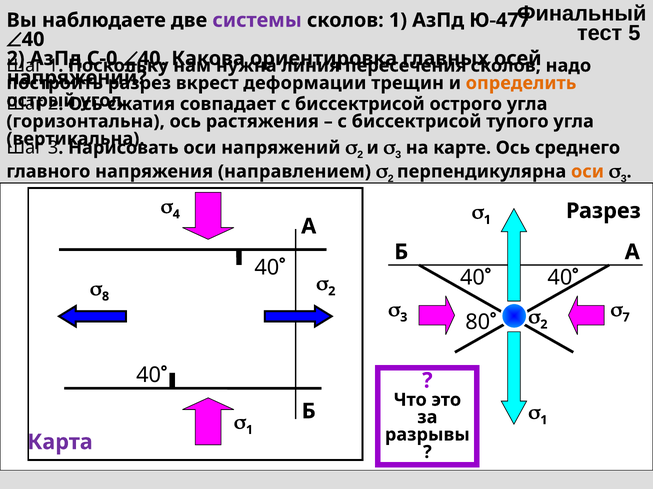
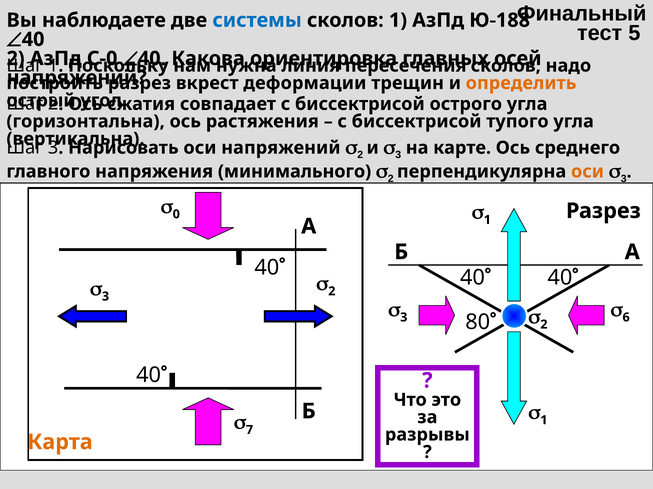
системы colour: purple -> blue (257, 20)
Ю-477: Ю-477 -> Ю-188 (500, 20)
направлением: направлением -> минимального (295, 172)
4: 4 -> 0 (176, 215)
8: 8 -> 3 (106, 297)
7: 7 -> 6 (626, 318)
1: 1 -> 7 (250, 430)
Карта colour: purple -> orange (60, 443)
